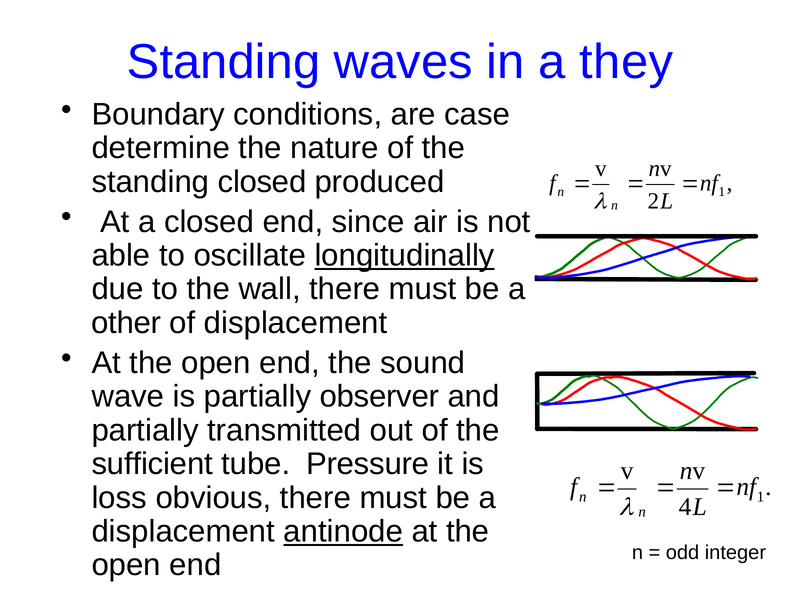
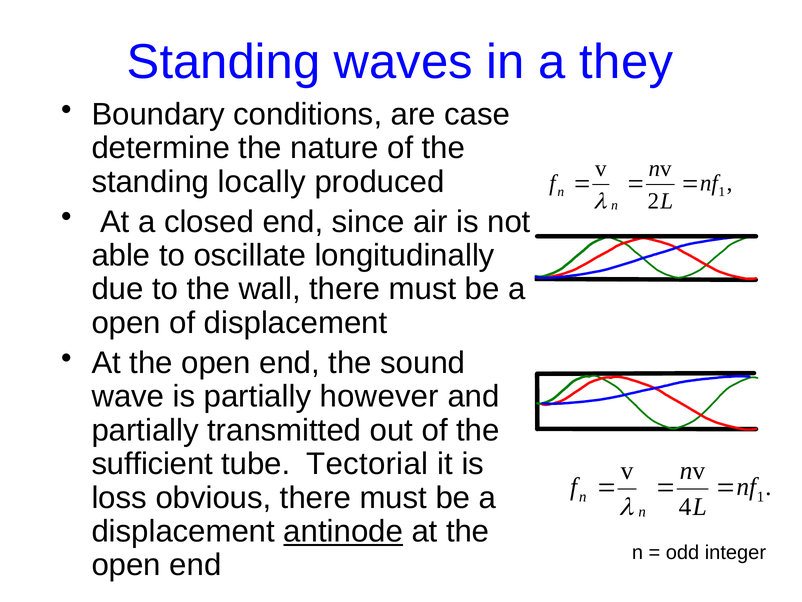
standing closed: closed -> locally (262, 182)
longitudinally underline: present -> none (405, 255)
other: other -> open (126, 323)
observer: observer -> however (379, 396)
Pressure: Pressure -> Tectorial (367, 464)
